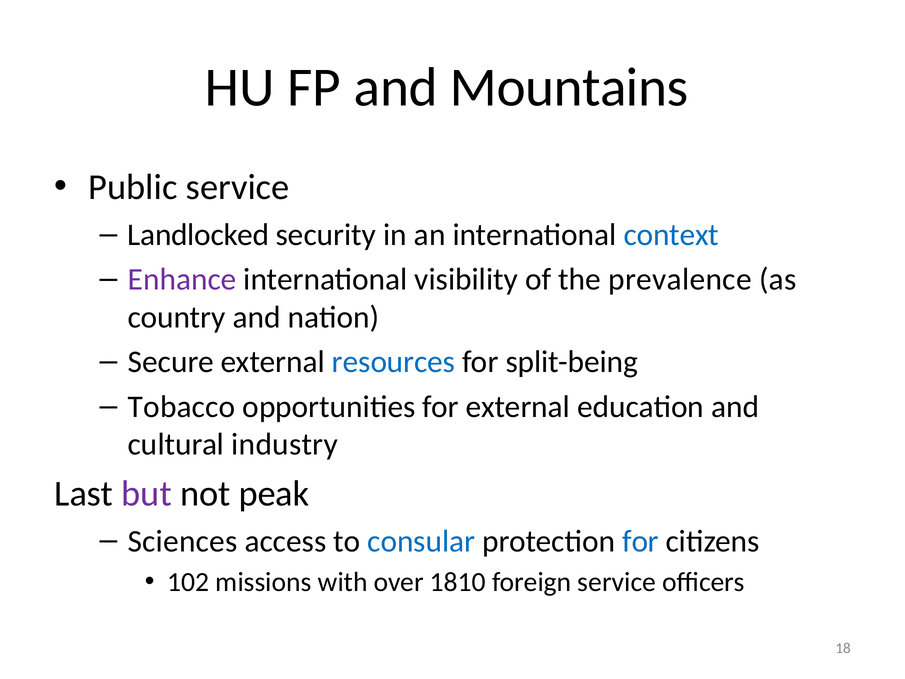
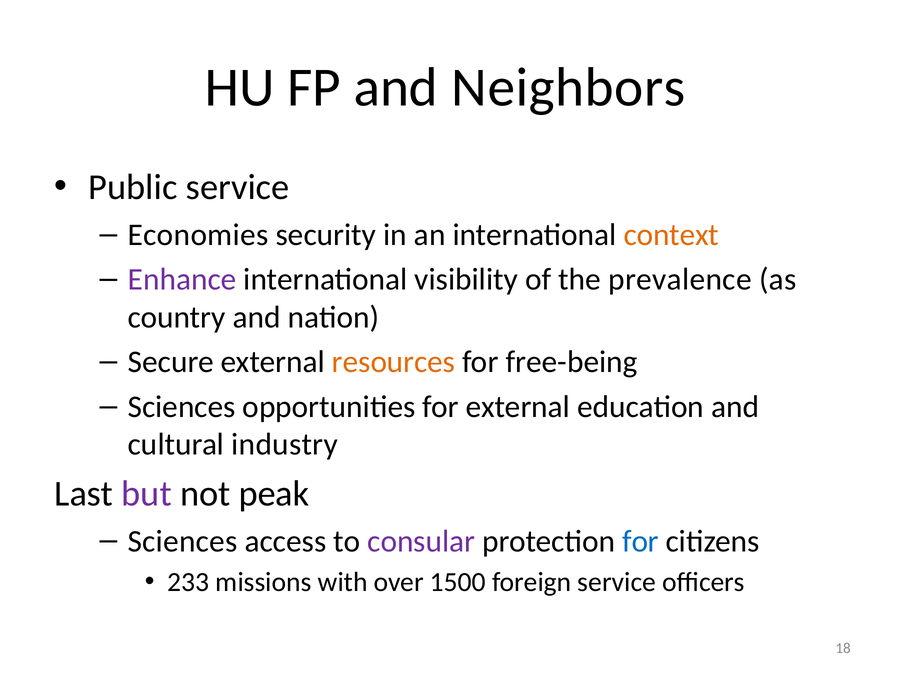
Mountains: Mountains -> Neighbors (568, 88)
Landlocked: Landlocked -> Economies (198, 235)
context colour: blue -> orange (671, 235)
resources colour: blue -> orange (394, 362)
split-being: split-being -> free-being (572, 362)
Tobacco: Tobacco -> Sciences (182, 407)
consular colour: blue -> purple (421, 541)
102: 102 -> 233 (188, 582)
1810: 1810 -> 1500 (458, 582)
